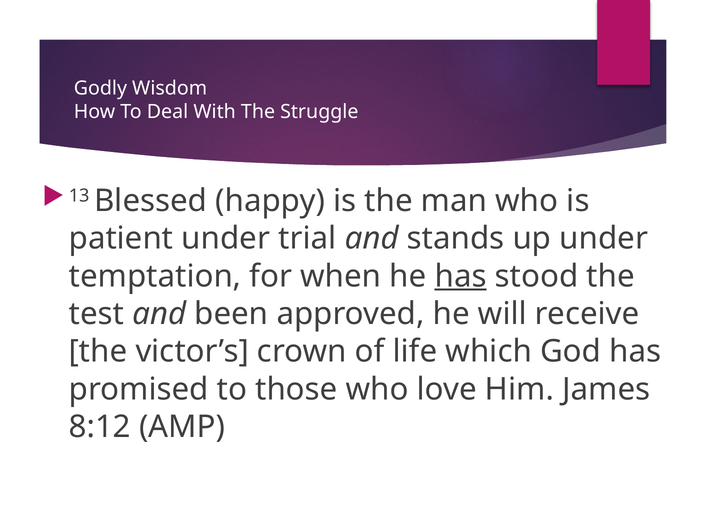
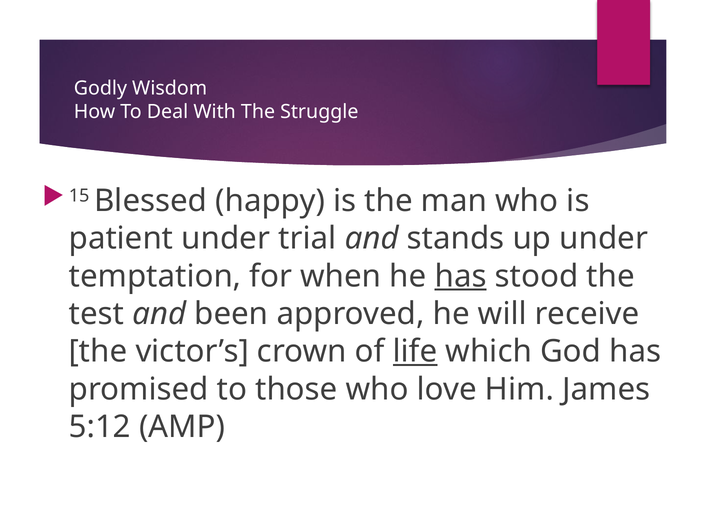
13: 13 -> 15 (79, 196)
life underline: none -> present (415, 351)
8:12: 8:12 -> 5:12 (100, 427)
